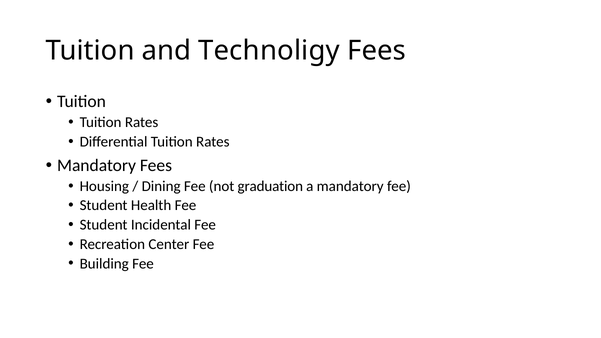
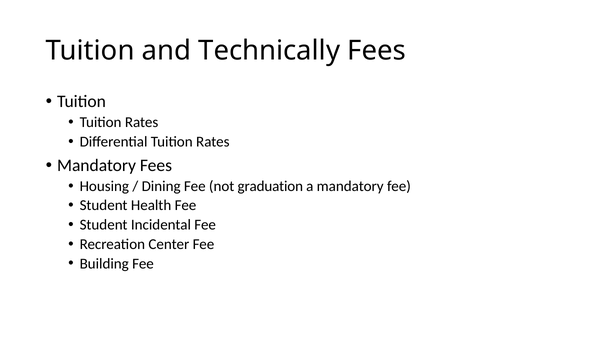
Technoligy: Technoligy -> Technically (269, 50)
